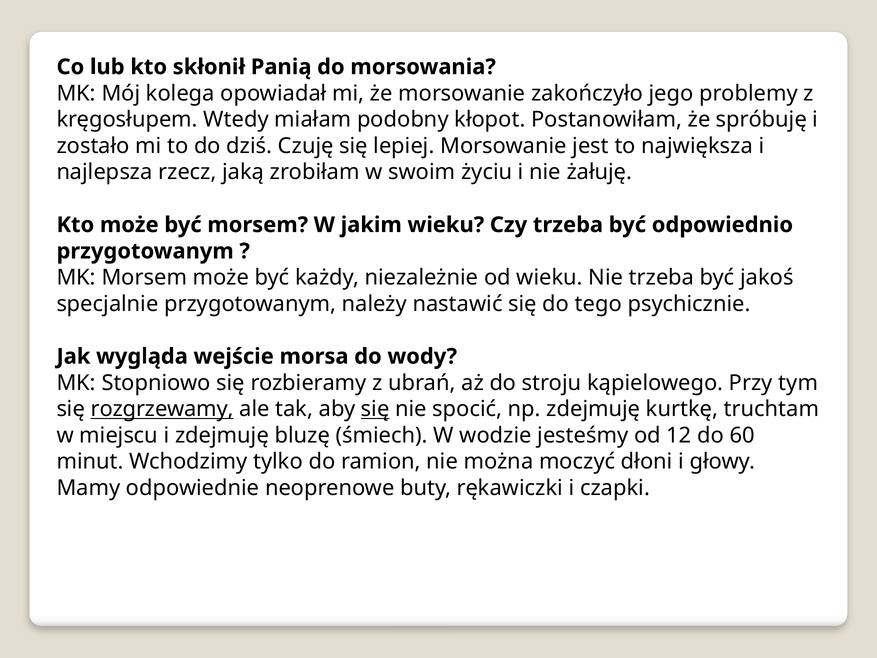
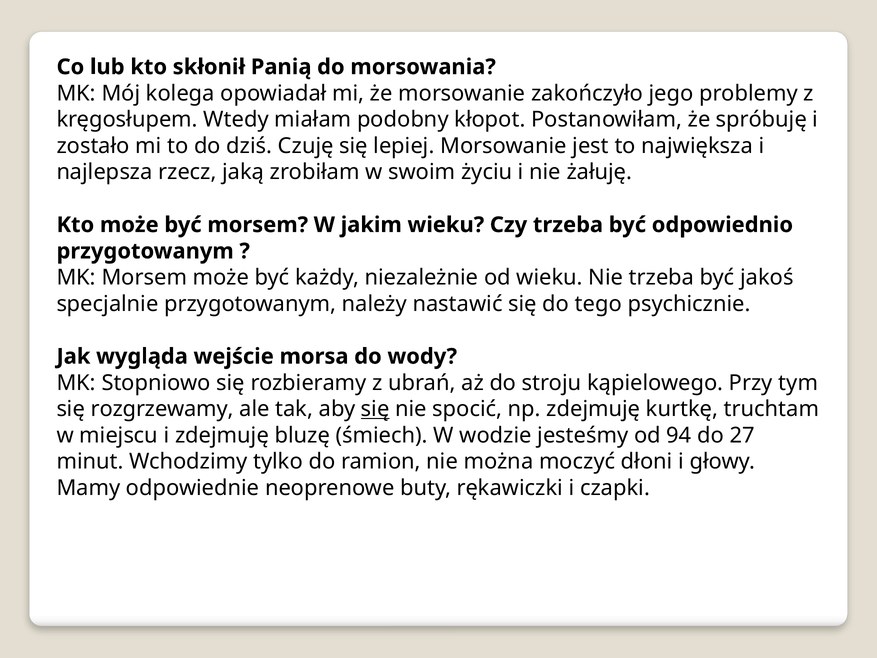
rozgrzewamy underline: present -> none (162, 409)
12: 12 -> 94 (679, 435)
60: 60 -> 27 (742, 435)
